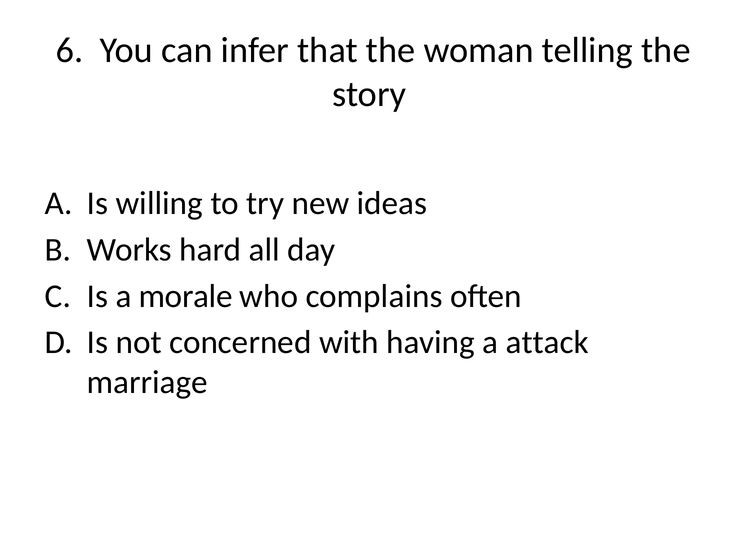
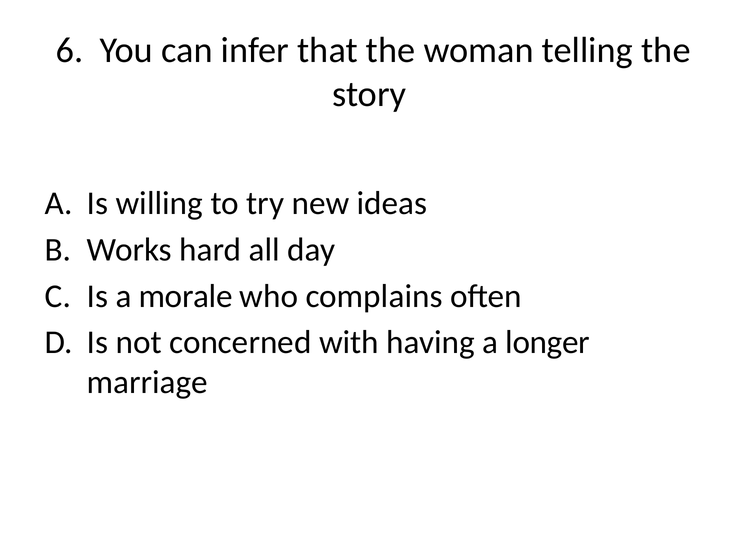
attack: attack -> longer (548, 343)
